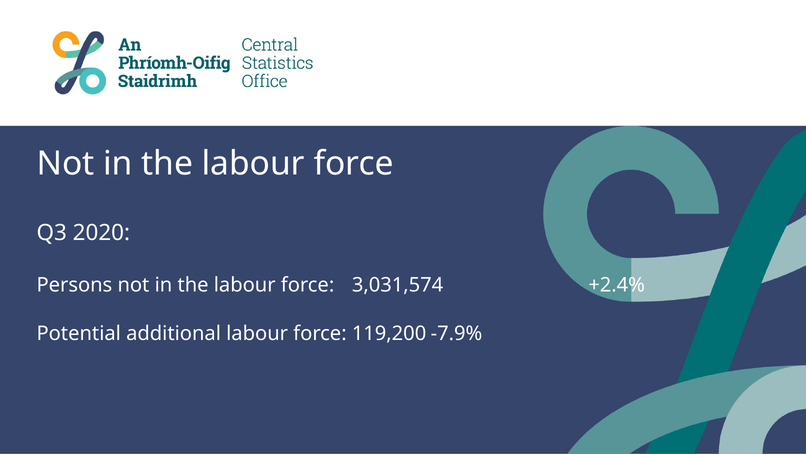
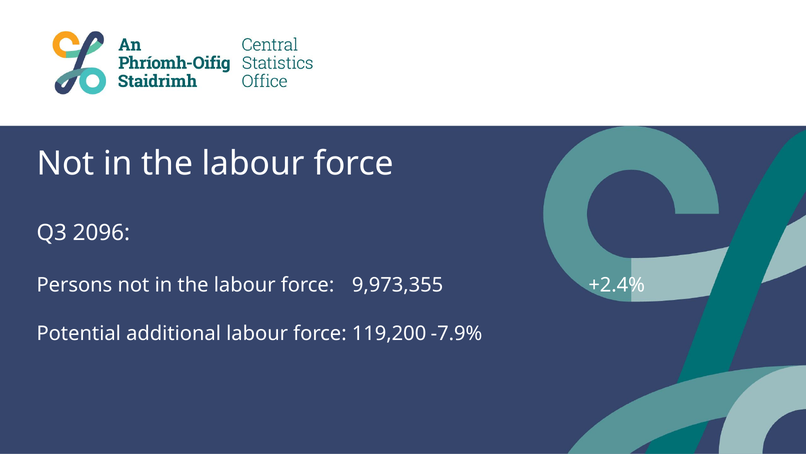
2020: 2020 -> 2096 (101, 232)
3,031,574: 3,031,574 -> 9,973,355 (398, 285)
